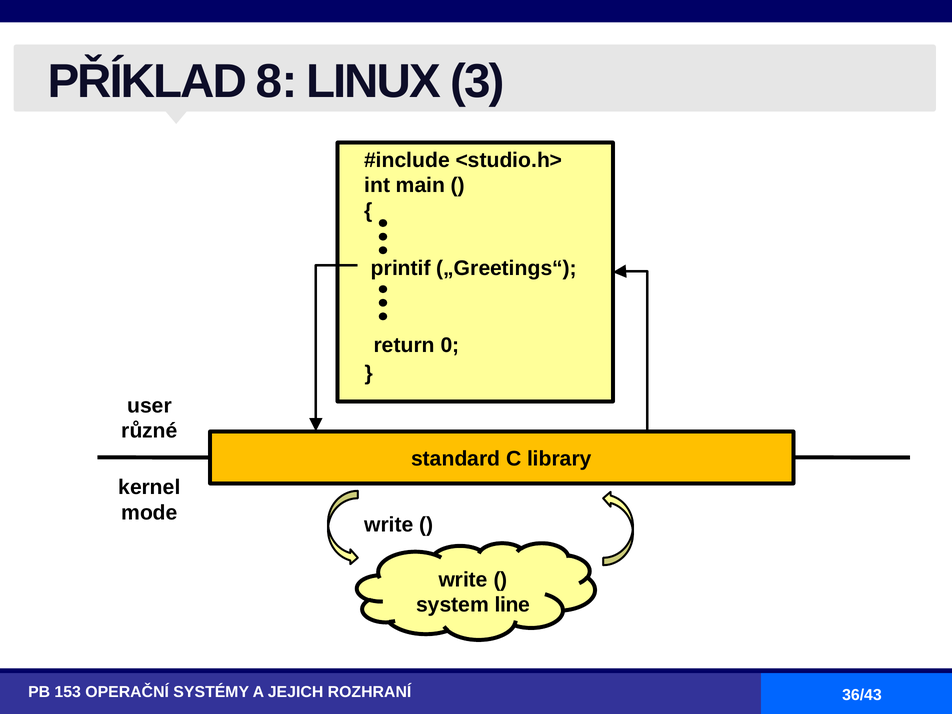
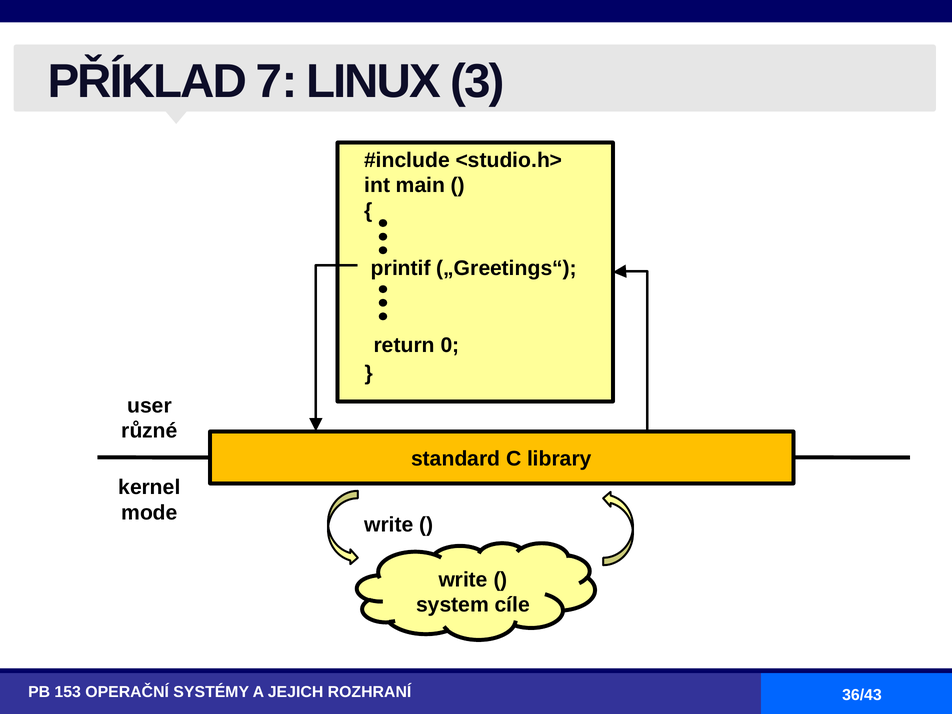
8: 8 -> 7 (277, 82)
line: line -> cíle (512, 605)
